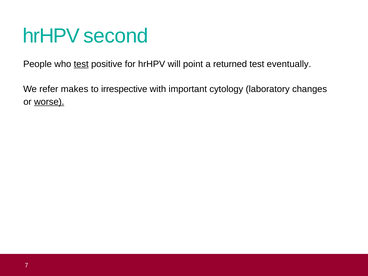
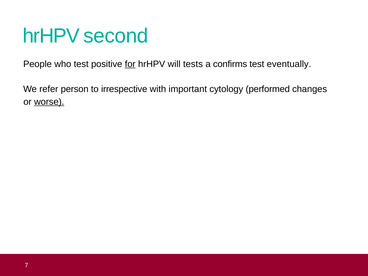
test underline: present -> none (81, 64)
for underline: none -> present (130, 64)
point: point -> tests (193, 64)
returned: returned -> confirms (230, 64)
makes: makes -> person (75, 89)
laboratory: laboratory -> performed (268, 89)
